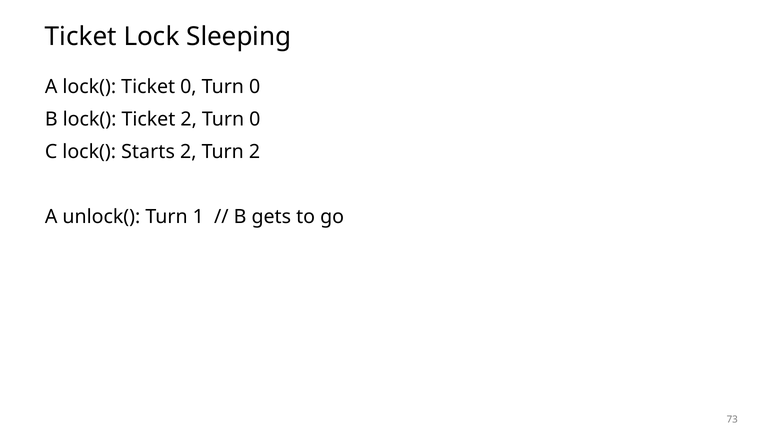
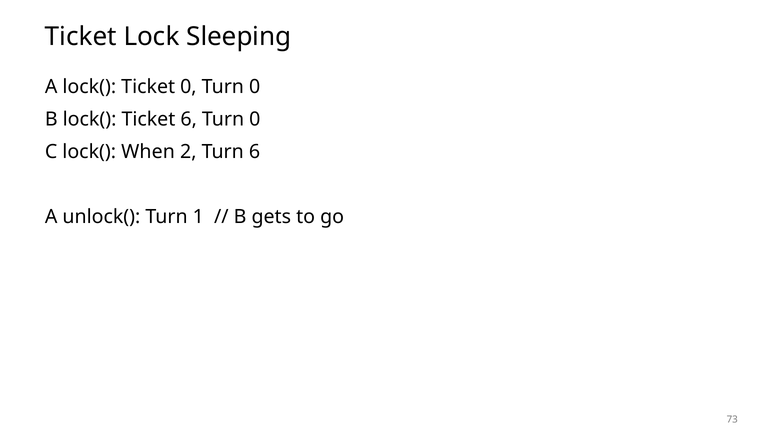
Ticket 2: 2 -> 6 (189, 119)
Starts: Starts -> When (148, 152)
Turn 2: 2 -> 6 (254, 152)
